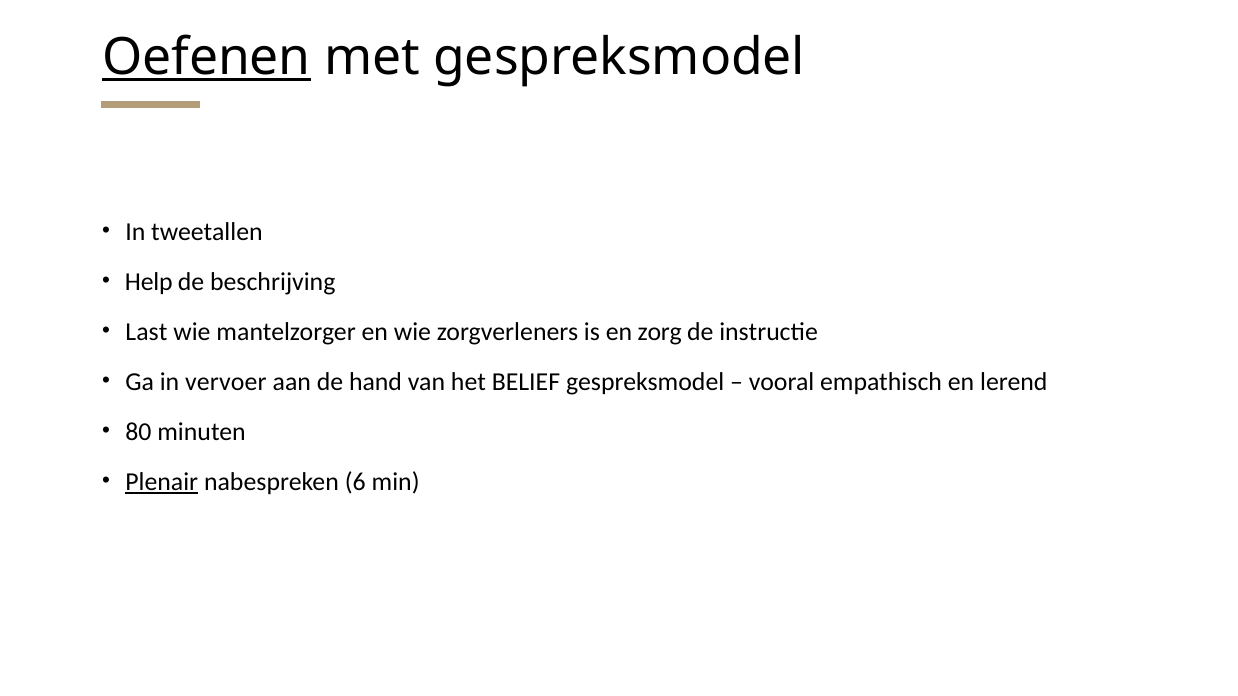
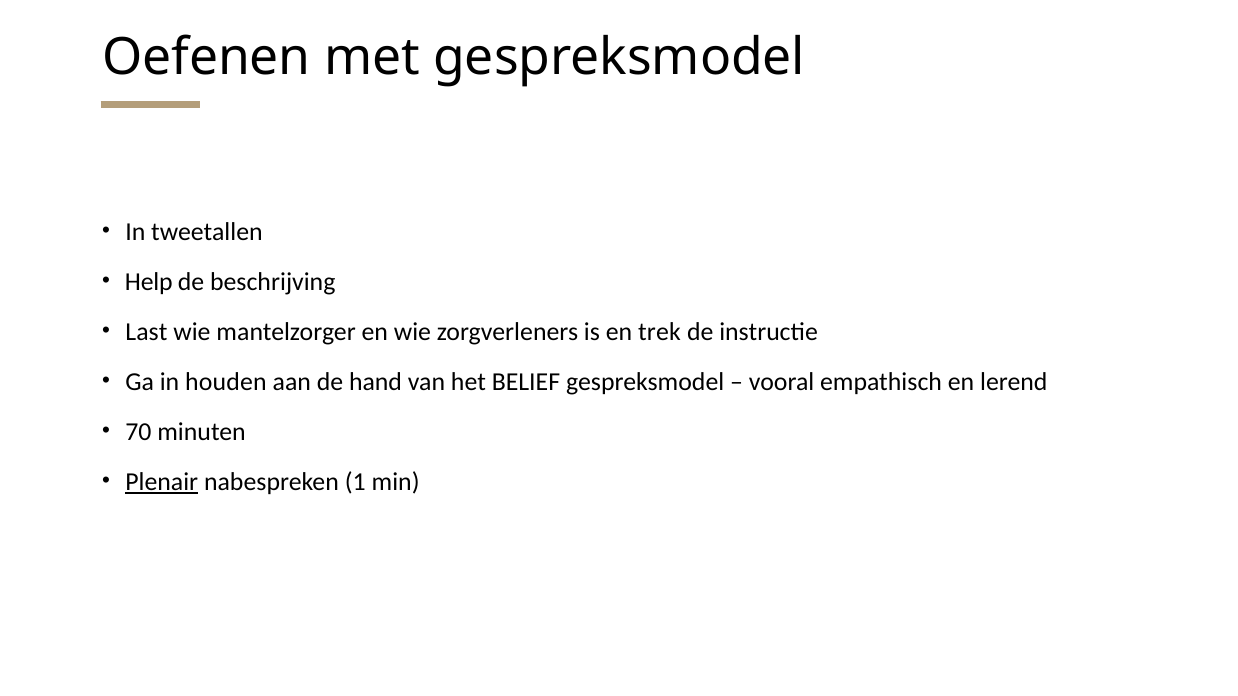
Oefenen underline: present -> none (207, 58)
zorg: zorg -> trek (659, 332)
vervoer: vervoer -> houden (226, 382)
80: 80 -> 70 (138, 432)
6: 6 -> 1 (355, 482)
